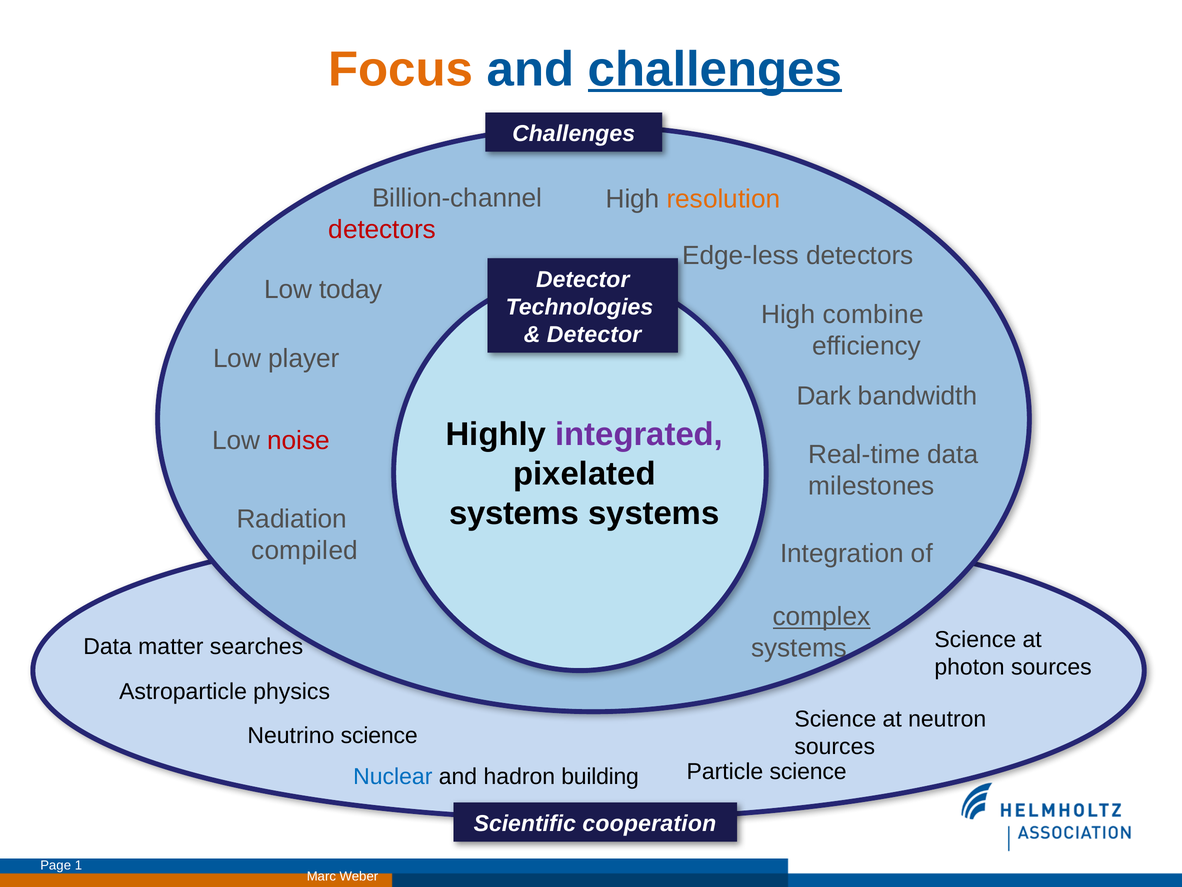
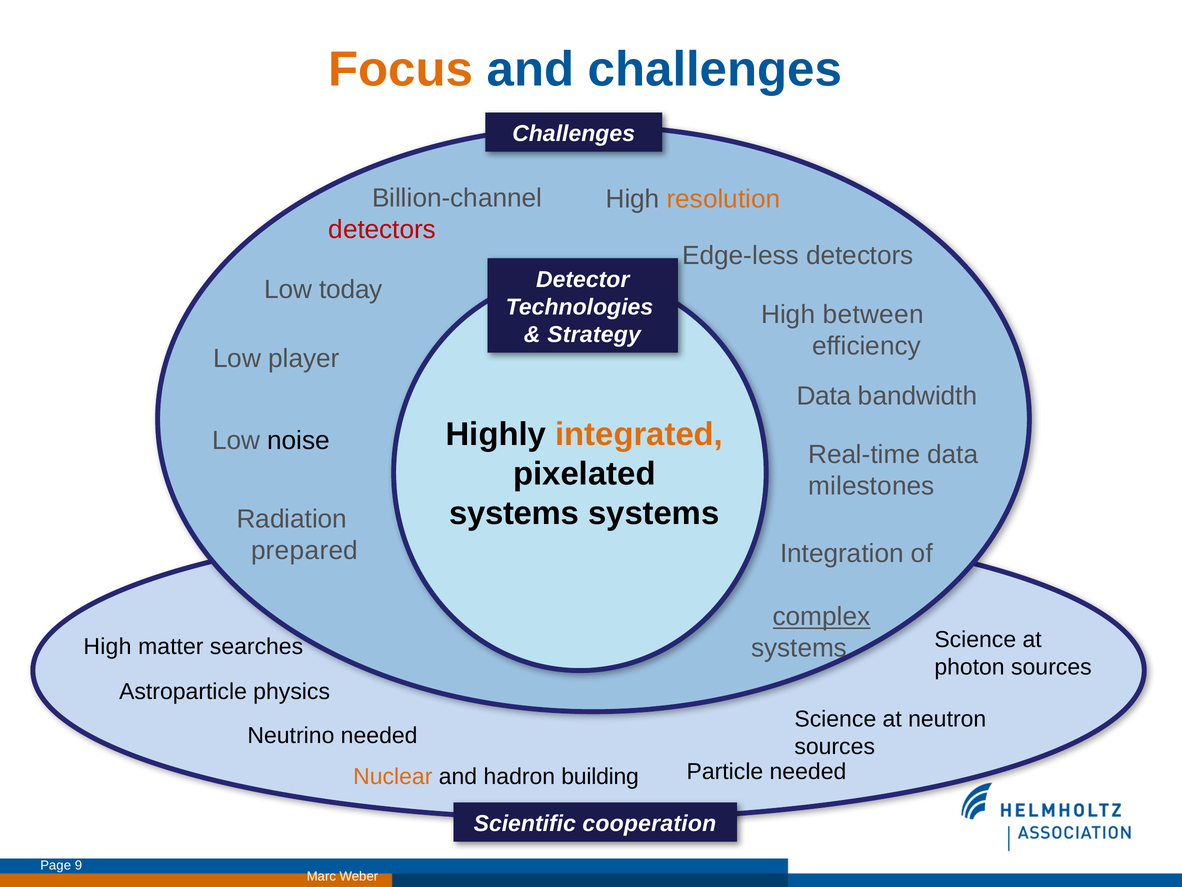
challenges underline: present -> none (715, 69)
combine: combine -> between (873, 314)
Detector: Detector -> Strategy (594, 334)
Dark: Dark -> Data (824, 396)
integrated colour: purple -> orange (639, 434)
noise colour: red -> black (299, 441)
compiled: compiled -> prepared (305, 550)
Data: Data -> High (107, 646)
Neutrino science: science -> needed (379, 735)
Particle science: science -> needed (808, 771)
Nuclear colour: blue -> orange (393, 776)
1: 1 -> 9 (78, 865)
